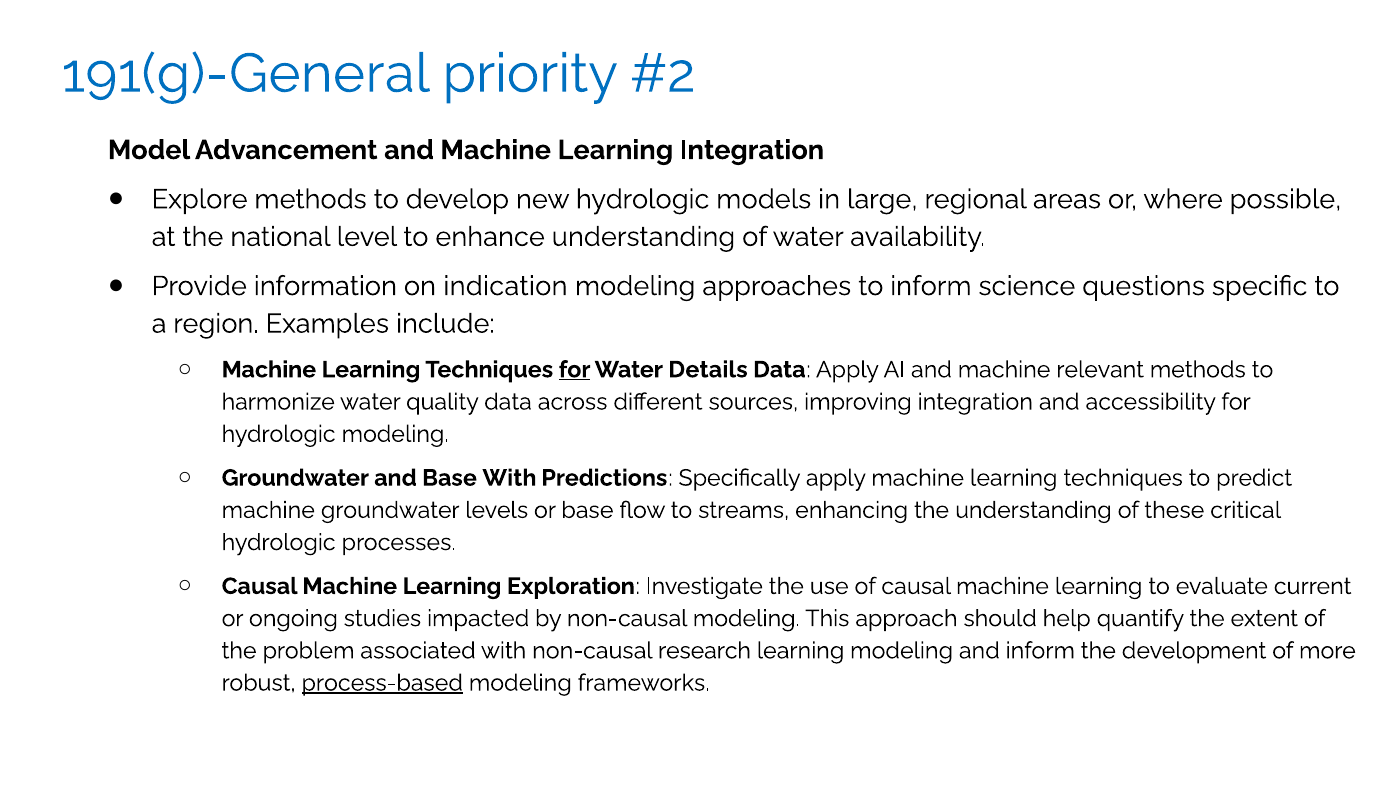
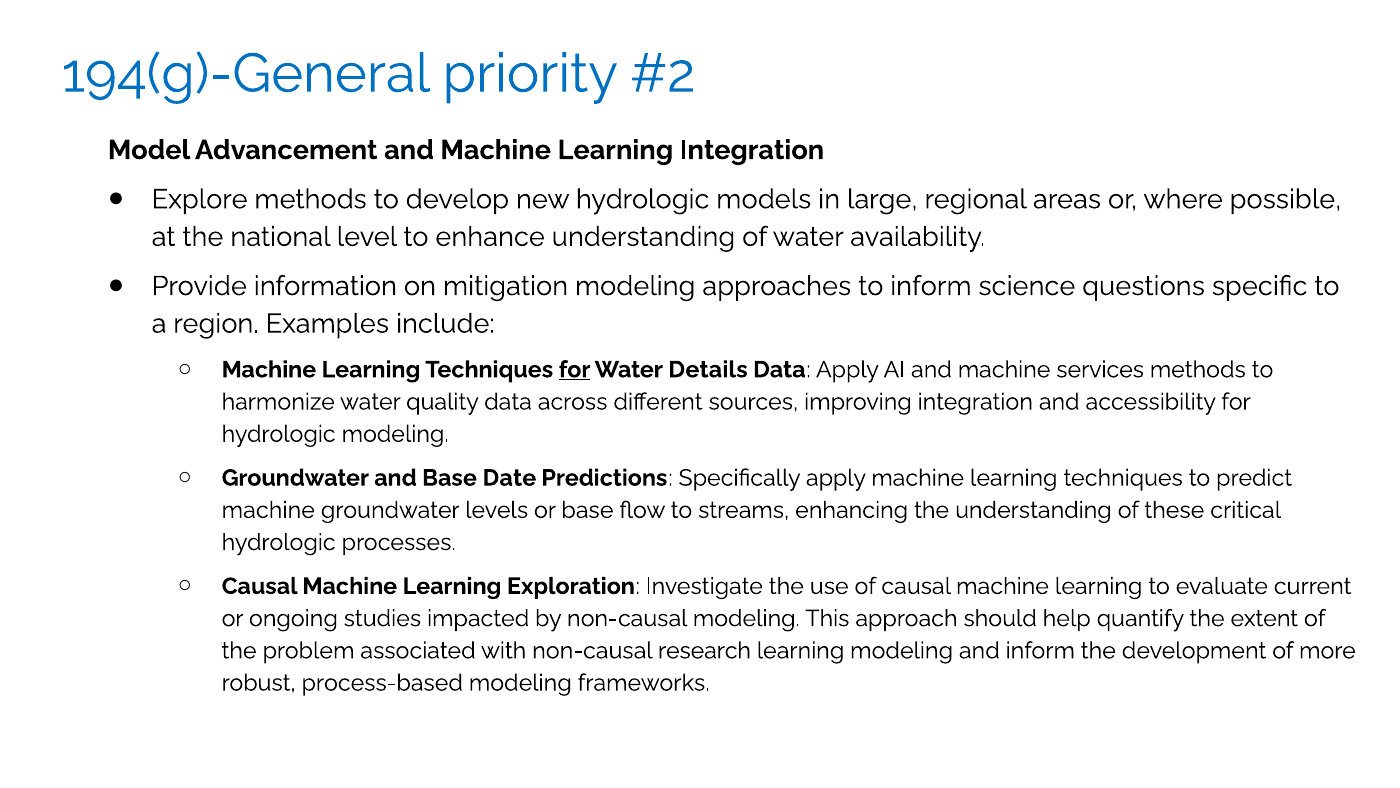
191(g)-General: 191(g)-General -> 194(g)-General (246, 74)
indication: indication -> mitigation (506, 286)
relevant: relevant -> services (1100, 369)
Base With: With -> Date (509, 478)
process-based underline: present -> none (382, 682)
